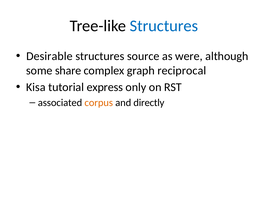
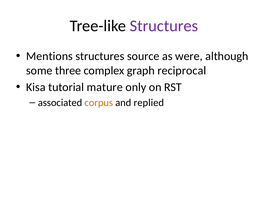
Structures colour: blue -> purple (164, 26)
Desirable: Desirable -> Mentions (49, 56)
share: share -> three (68, 71)
express: express -> mature (105, 87)
directly: directly -> replied (149, 103)
